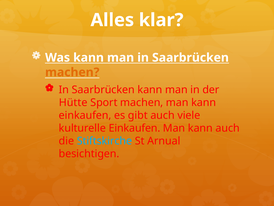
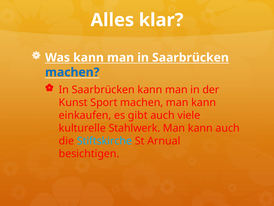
machen colour: orange -> blue (72, 72)
Hütte: Hütte -> Kunst (73, 102)
kulturelle Einkaufen: Einkaufen -> Stahlwerk (134, 128)
